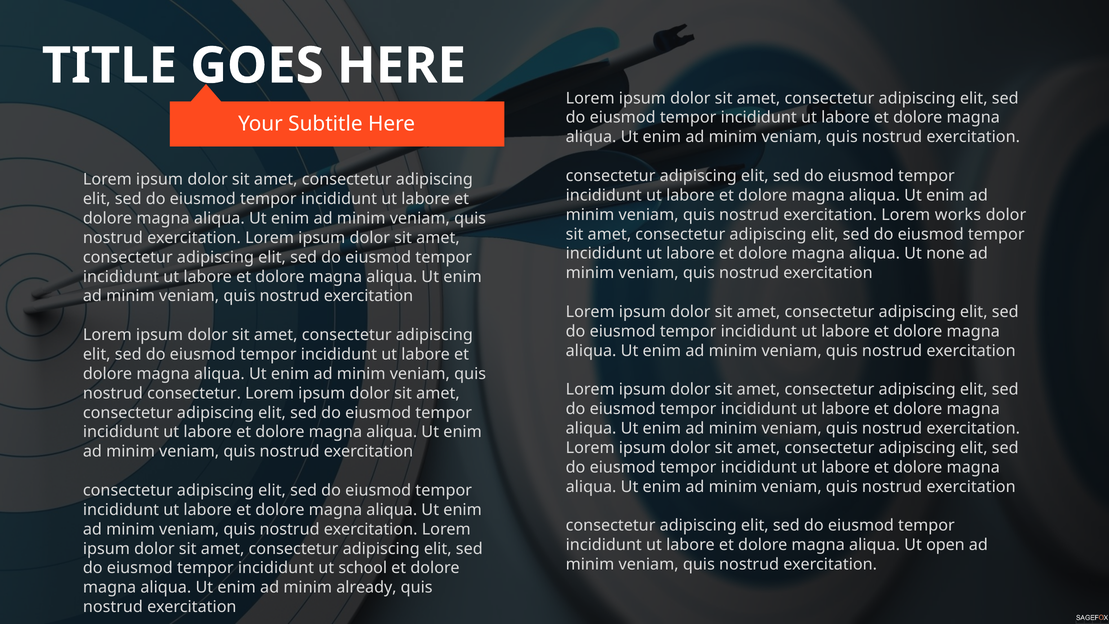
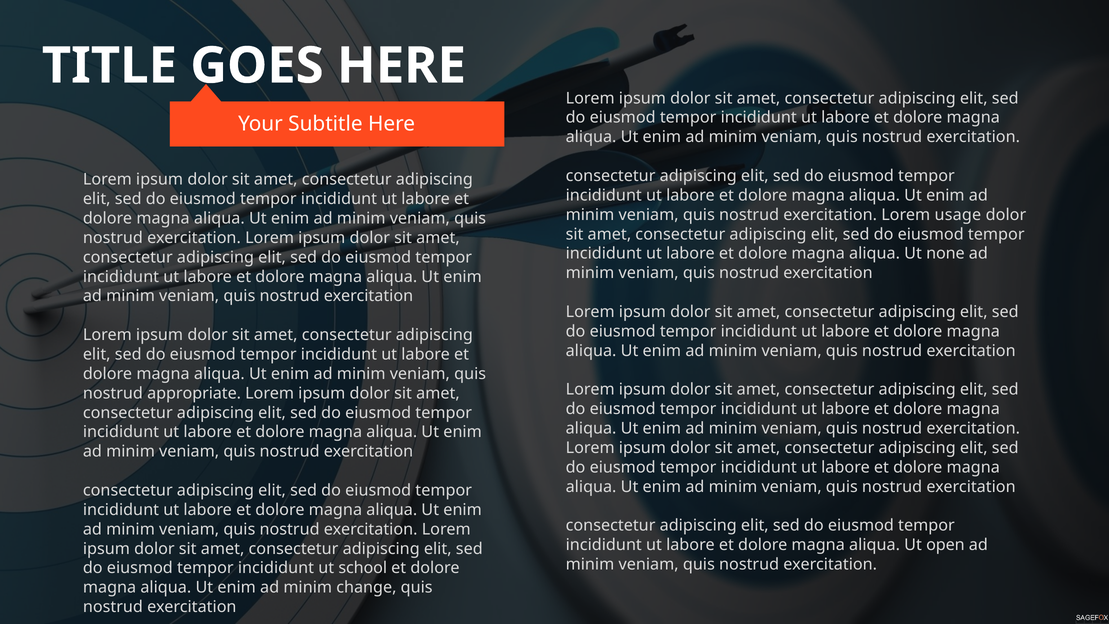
works: works -> usage (958, 215)
nostrud consectetur: consectetur -> appropriate (194, 393)
already: already -> change (366, 587)
